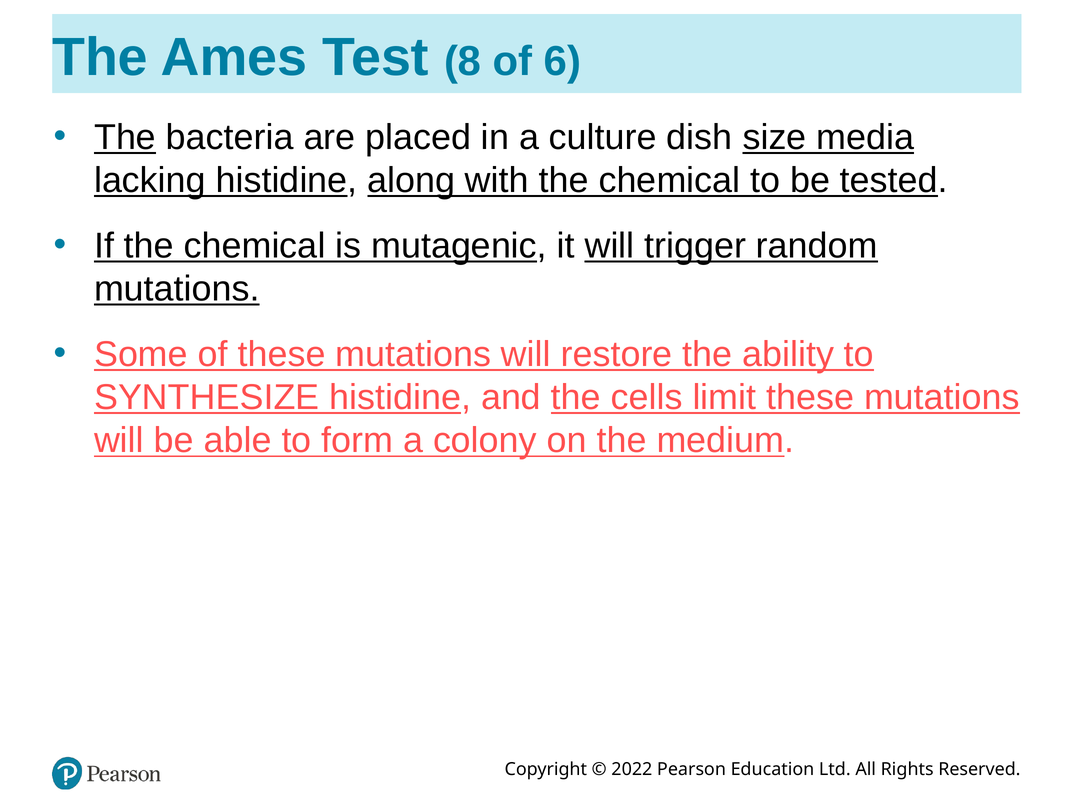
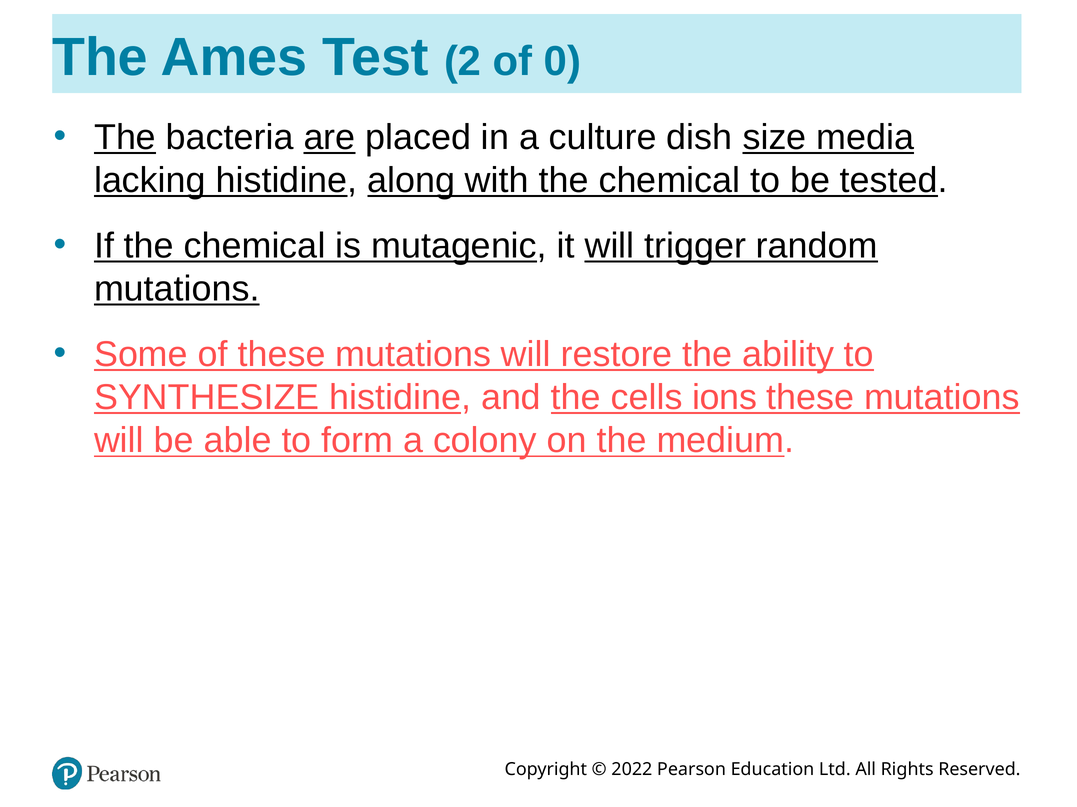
8: 8 -> 2 (463, 61)
6: 6 -> 0 (562, 61)
are underline: none -> present (329, 138)
limit: limit -> ions (725, 398)
